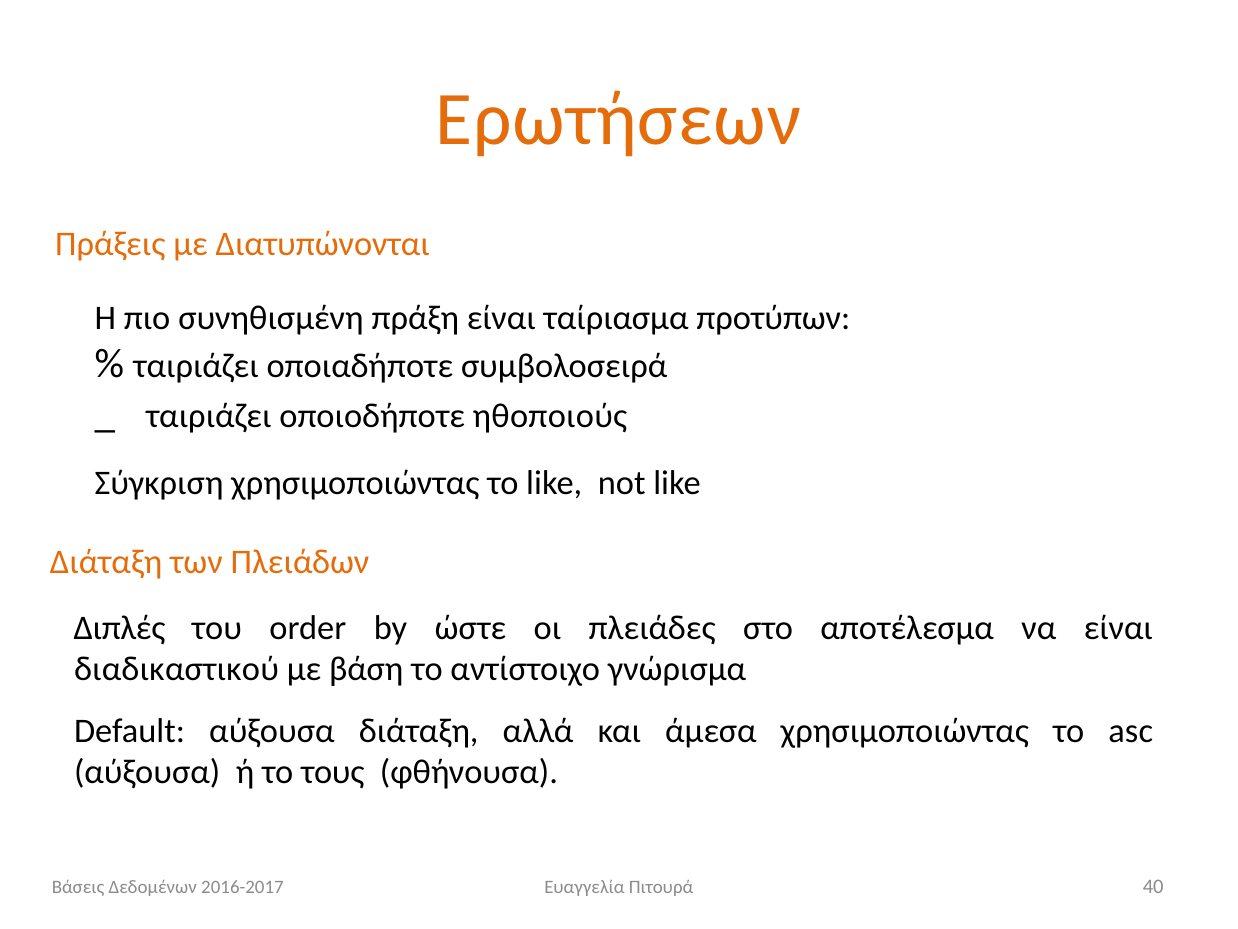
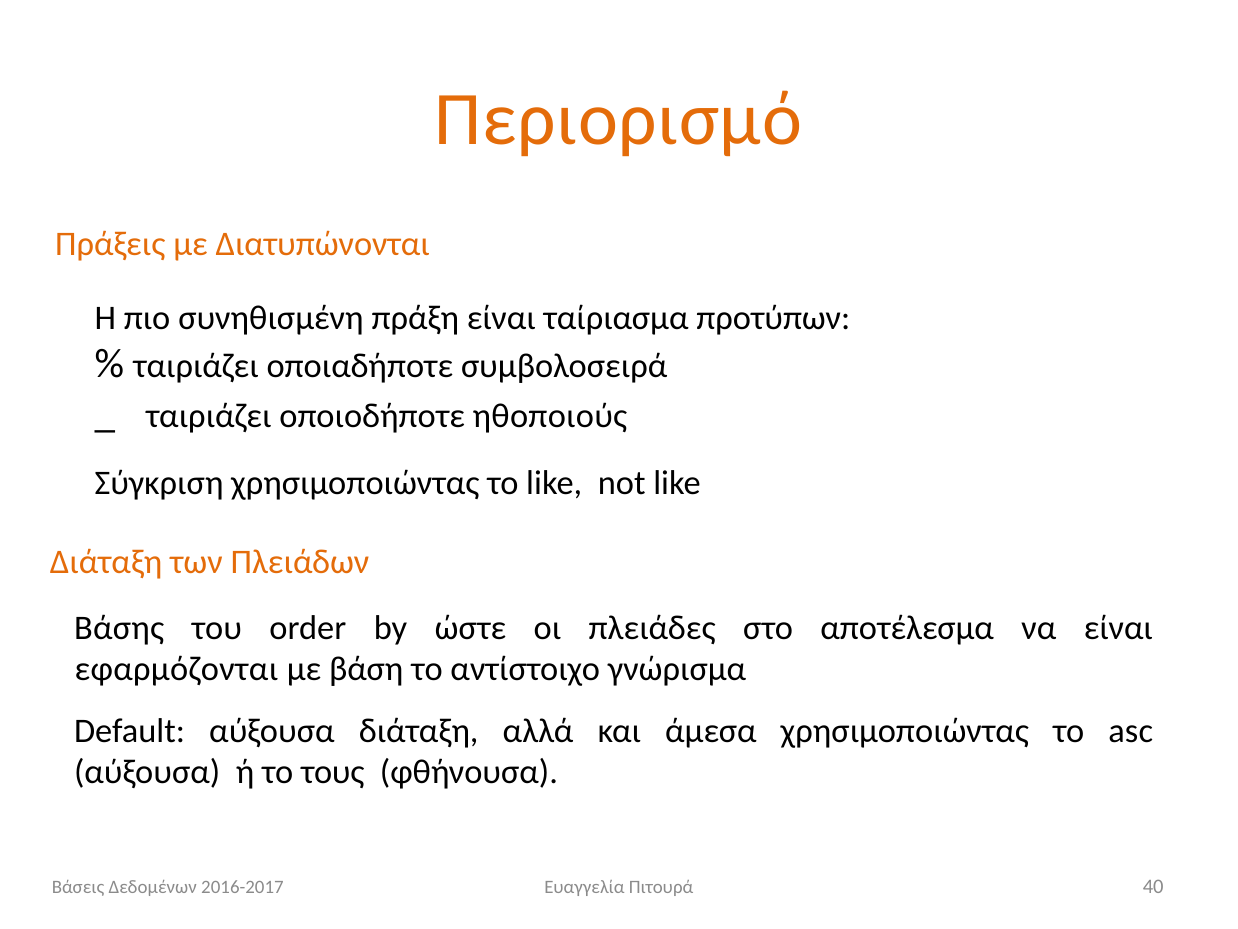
Ερωτήσεων: Ερωτήσεων -> Περιορισμό (618, 120)
Διπλές: Διπλές -> Βάσης (119, 627)
διαδικαστικού: διαδικαστικού -> εφαρμόζονται (176, 669)
